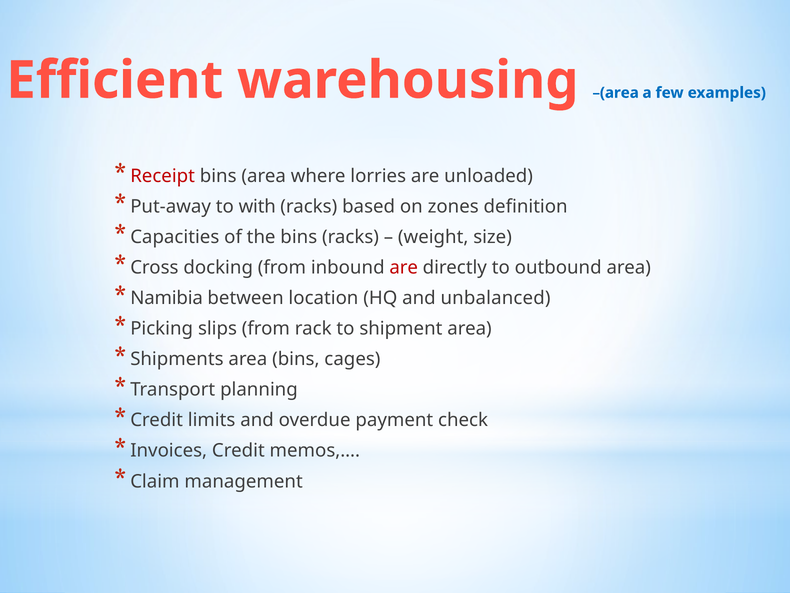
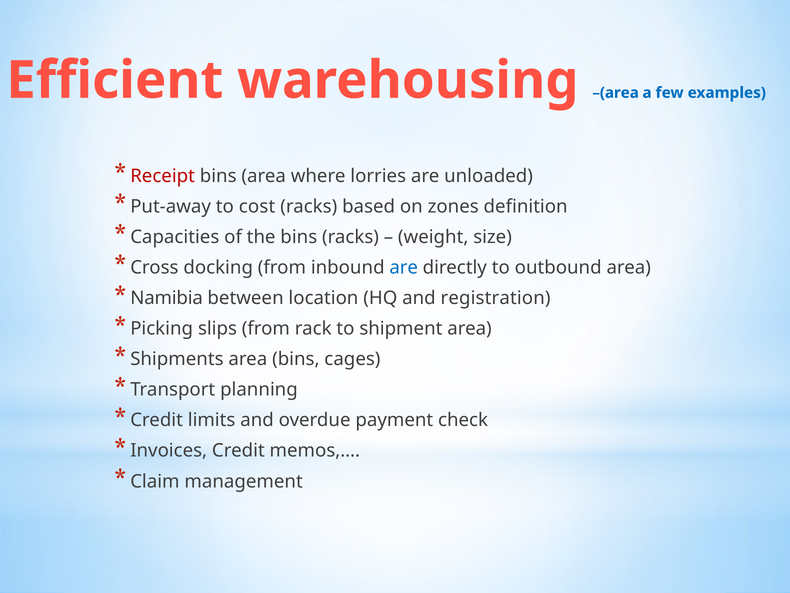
with: with -> cost (257, 206)
are colour: red -> blue (404, 267)
unbalanced: unbalanced -> registration (496, 298)
